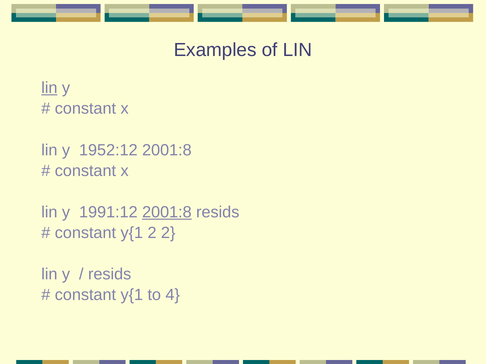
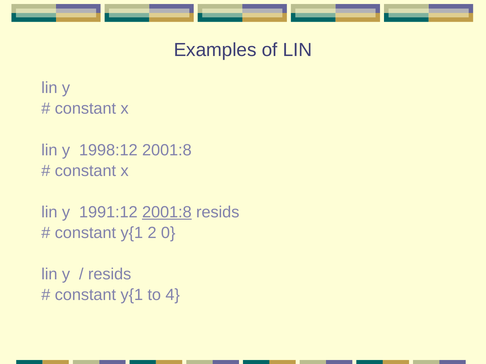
lin underline: present -> none (49, 88)
1952:12: 1952:12 -> 1998:12 (108, 150)
2 2: 2 -> 0 (168, 233)
